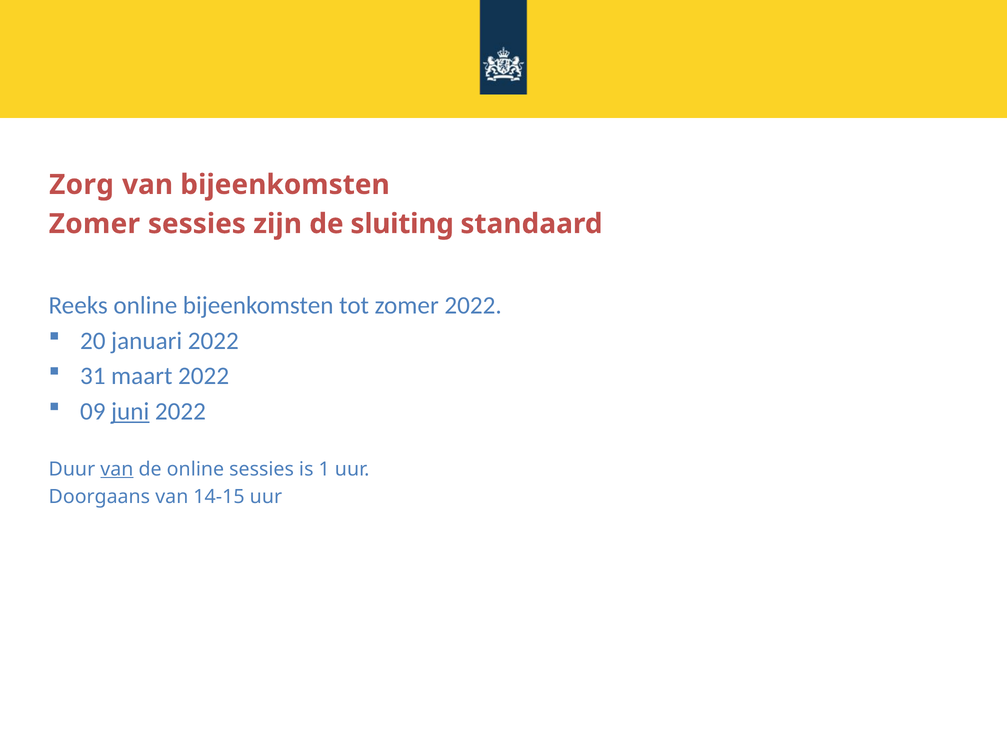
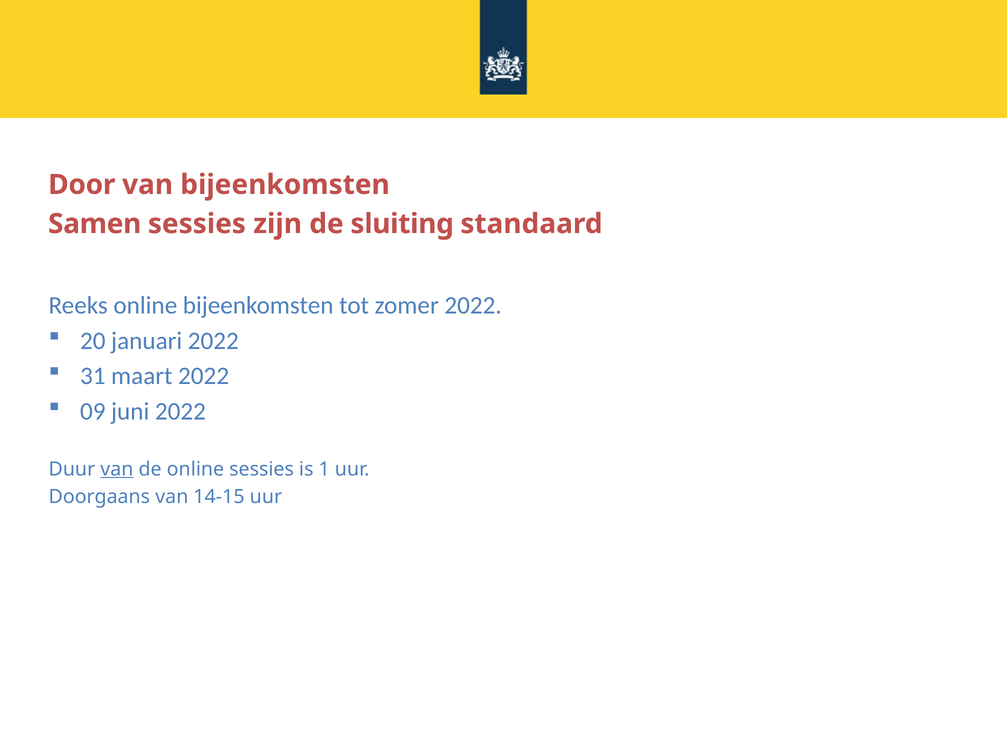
Zorg: Zorg -> Door (82, 185)
Zomer: Zomer -> Samen (95, 224)
juni underline: present -> none (130, 411)
